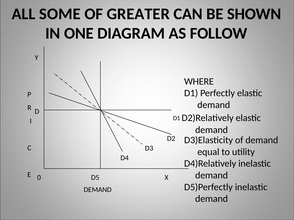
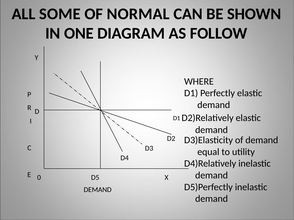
GREATER: GREATER -> NORMAL (138, 14)
